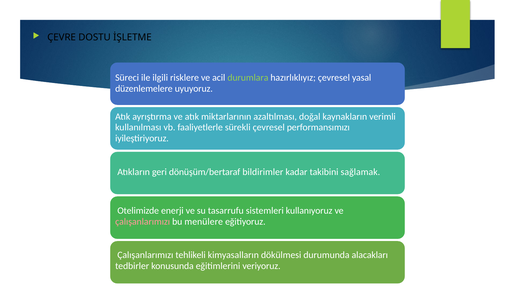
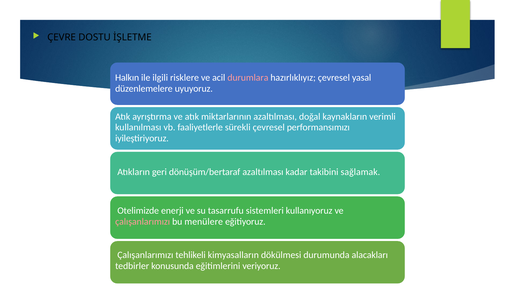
Süreci: Süreci -> Halkın (127, 78)
durumlara colour: light green -> pink (248, 78)
dönüşüm/bertaraf bildirimler: bildirimler -> azaltılması (263, 173)
